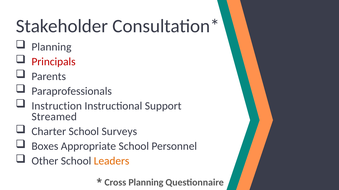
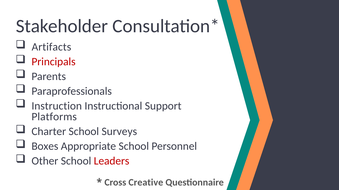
Planning: Planning -> Artifacts (51, 47)
Streamed: Streamed -> Platforms (54, 117)
Leaders colour: orange -> red (112, 162)
Cross Planning: Planning -> Creative (146, 183)
